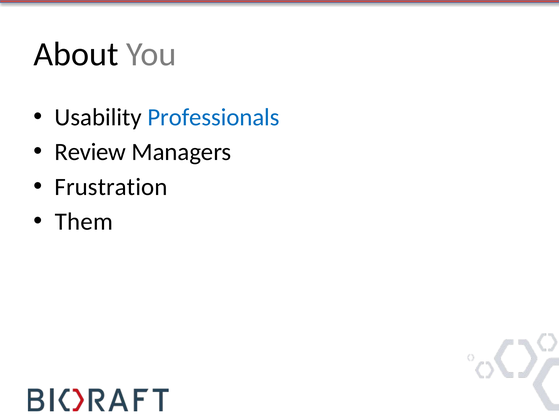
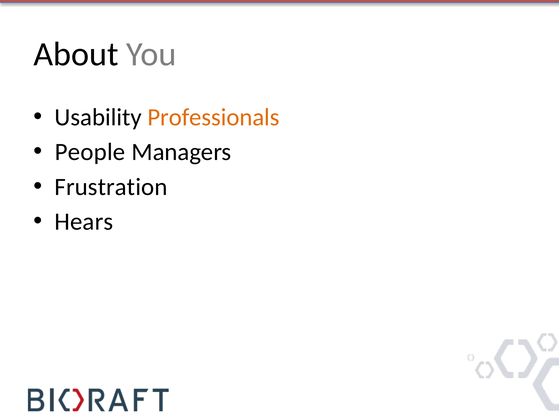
Professionals colour: blue -> orange (214, 117)
Review: Review -> People (90, 152)
Them: Them -> Hears (84, 222)
